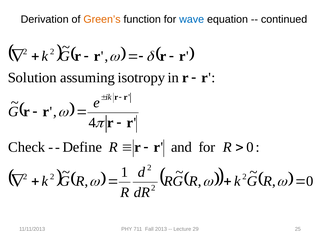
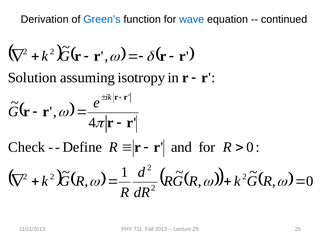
Green’s colour: orange -> blue (102, 19)
